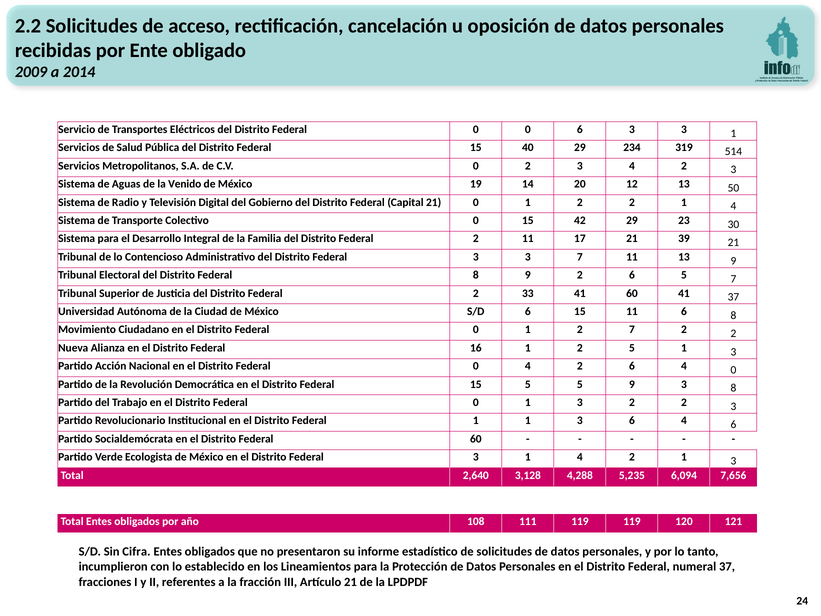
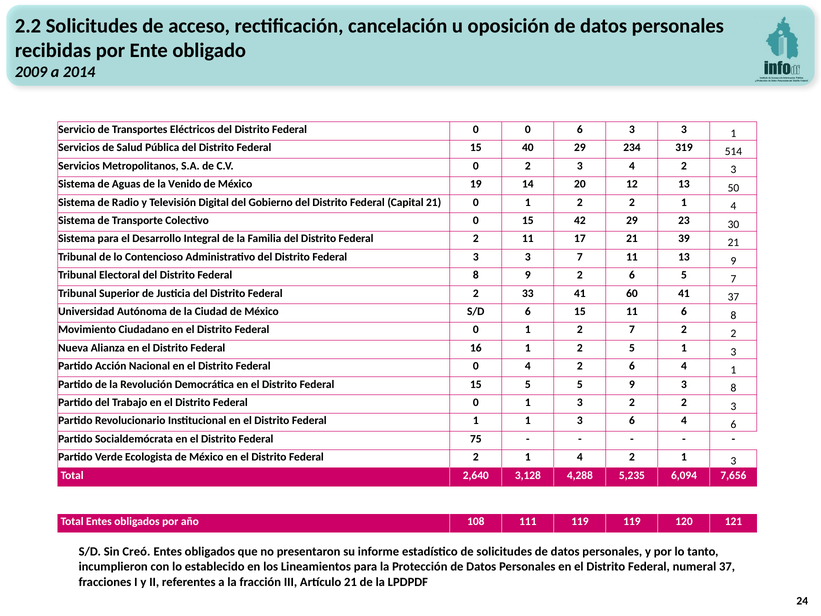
4 0: 0 -> 1 (733, 370)
Federal 60: 60 -> 75 (476, 439)
el Distrito Federal 3: 3 -> 2 (476, 457)
Cifra: Cifra -> Creó (136, 552)
